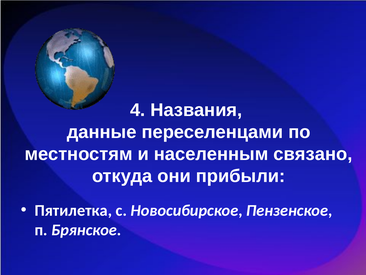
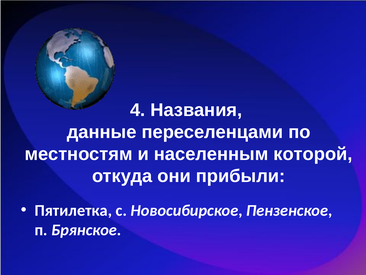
связано: связано -> которой (313, 154)
